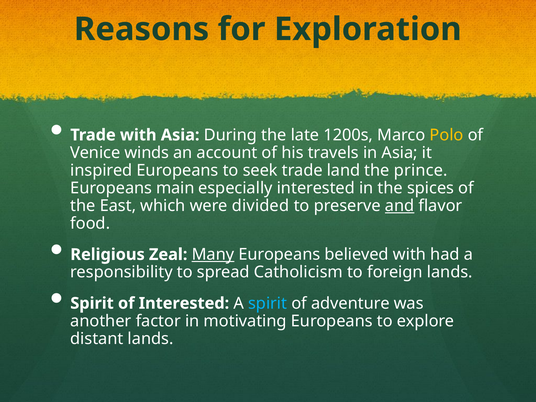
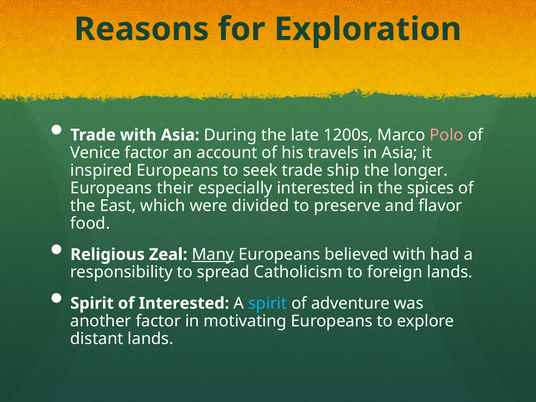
Polo colour: yellow -> pink (447, 135)
Venice winds: winds -> factor (147, 153)
land: land -> ship (343, 170)
prince: prince -> longer (421, 170)
main: main -> their (175, 188)
and underline: present -> none (400, 206)
